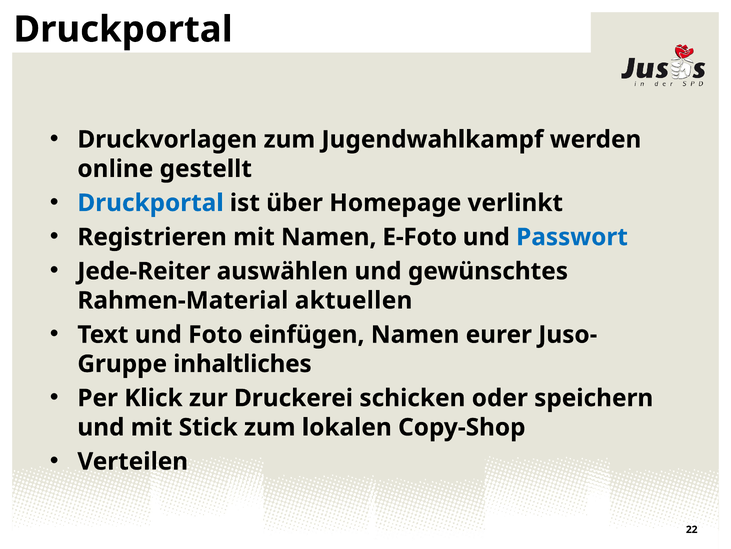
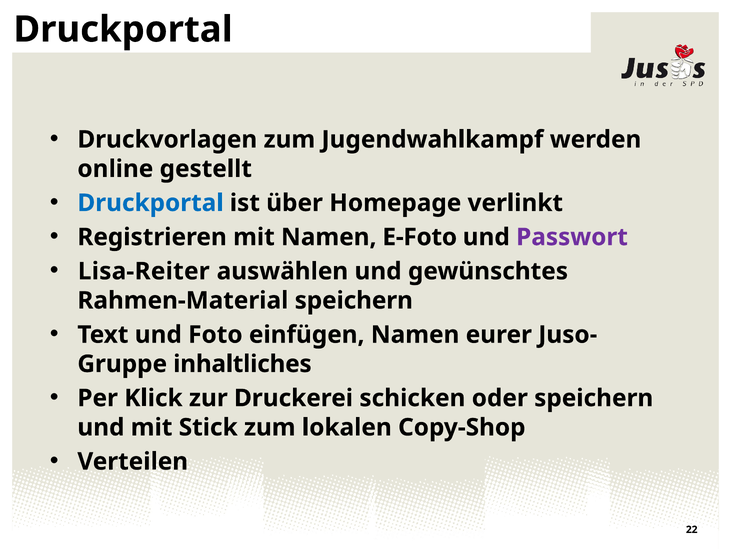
Passwort colour: blue -> purple (572, 237)
Jede-Reiter: Jede-Reiter -> Lisa-Reiter (144, 271)
Rahmen-Material aktuellen: aktuellen -> speichern (354, 300)
